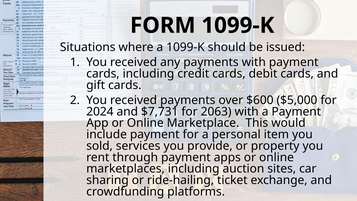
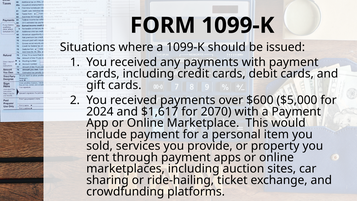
$7,731: $7,731 -> $1,617 (160, 111)
2063: 2063 -> 2070 (216, 111)
